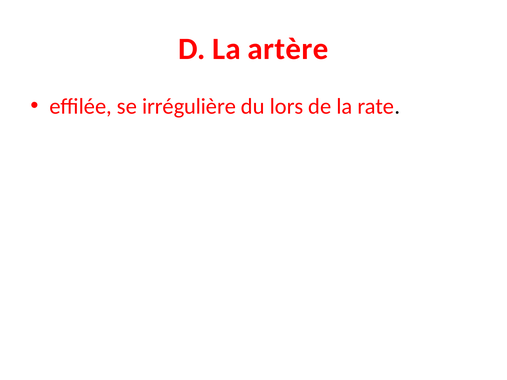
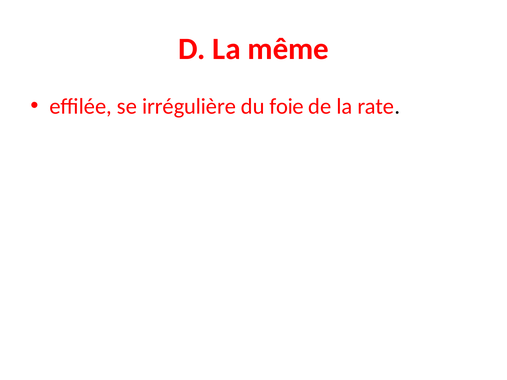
artère: artère -> même (288, 49)
lors: lors -> foie (287, 106)
